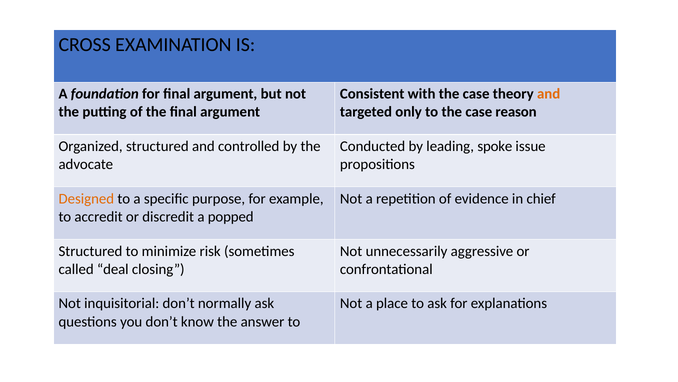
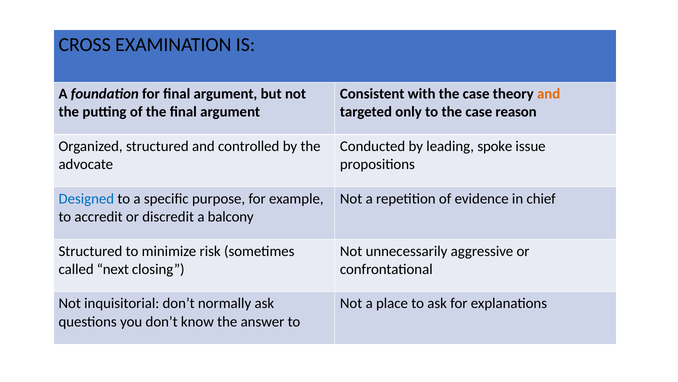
Designed colour: orange -> blue (86, 198)
popped: popped -> balcony (231, 217)
deal: deal -> next (113, 269)
